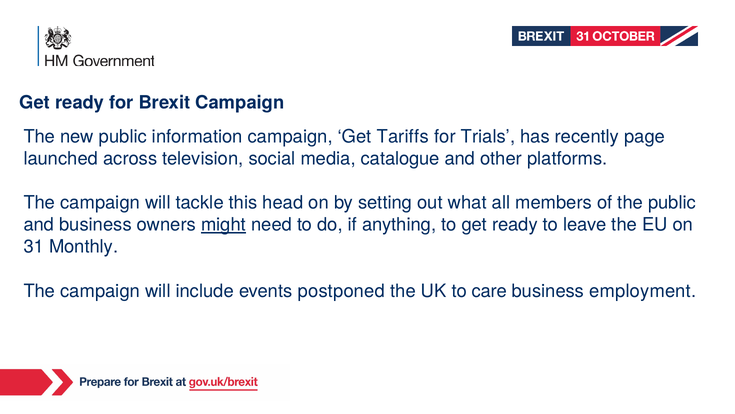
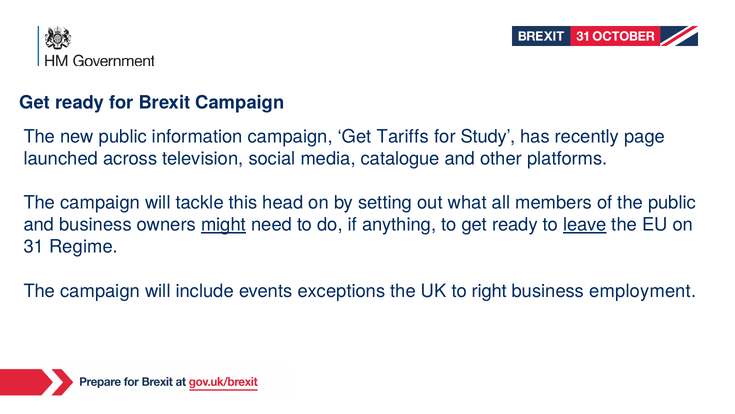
Trials: Trials -> Study (488, 136)
leave underline: none -> present (585, 225)
Monthly: Monthly -> Regime (84, 247)
postponed: postponed -> exceptions (341, 291)
care: care -> right (489, 291)
